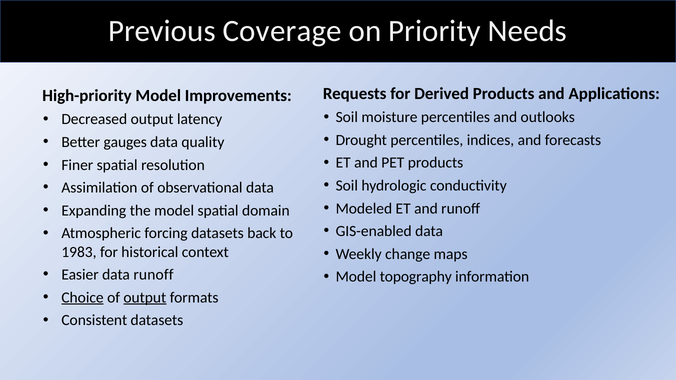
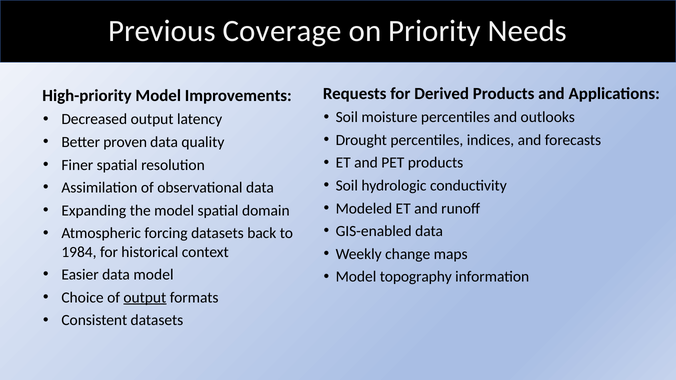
gauges: gauges -> proven (125, 142)
1983: 1983 -> 1984 (79, 252)
data runoff: runoff -> model (154, 275)
Choice underline: present -> none (83, 298)
